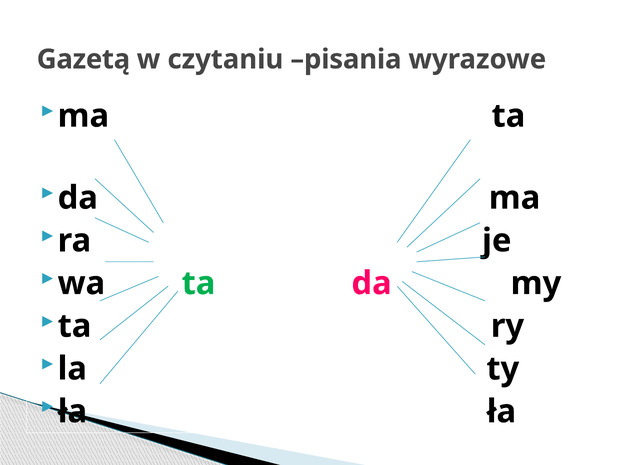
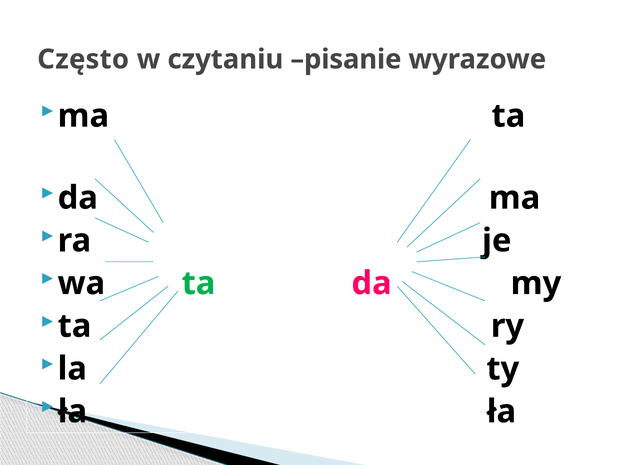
Gazetą: Gazetą -> Często (83, 59)
pisania: pisania -> pisanie (346, 59)
